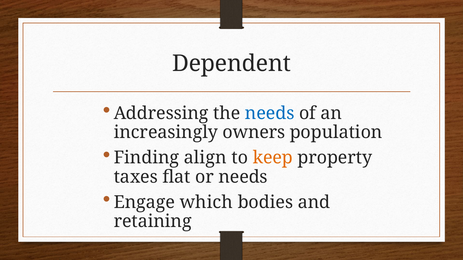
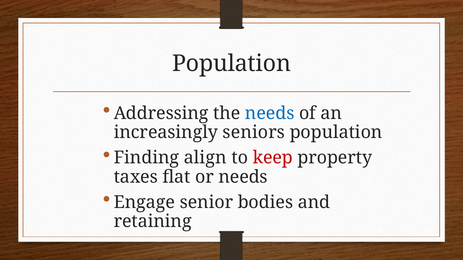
Dependent: Dependent -> Population (232, 64)
owners: owners -> seniors (254, 133)
keep colour: orange -> red (273, 158)
which: which -> senior (206, 203)
